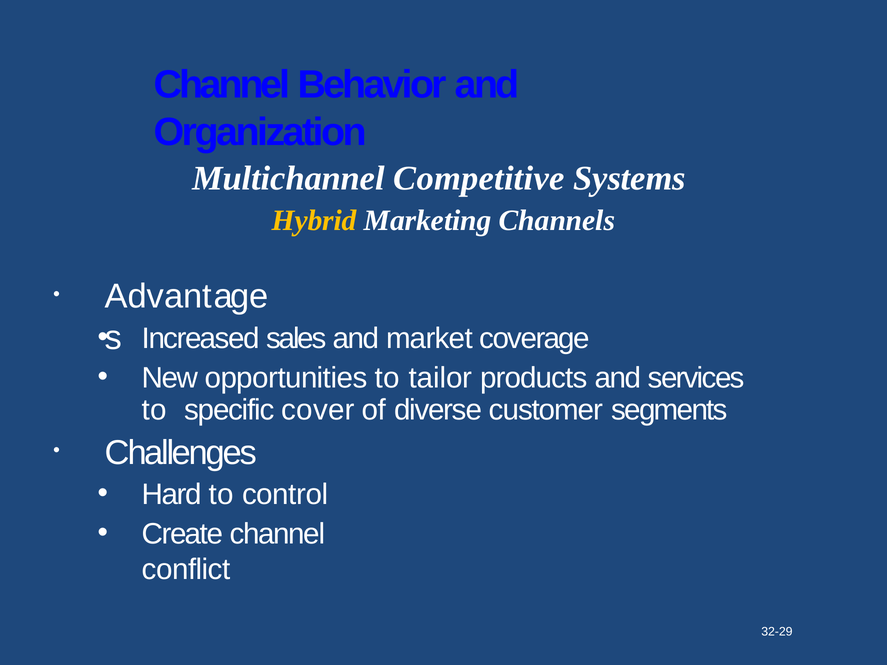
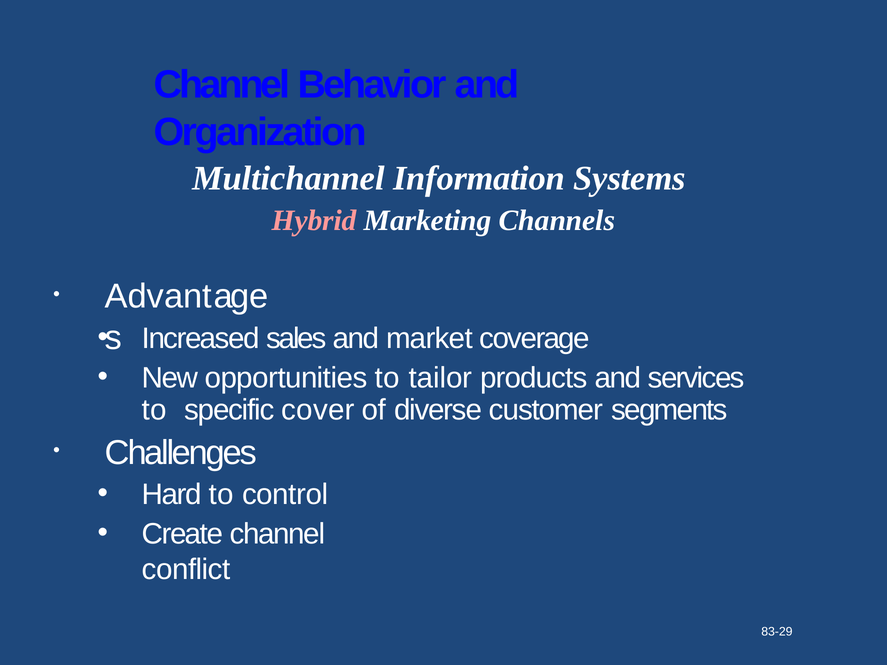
Competitive: Competitive -> Information (479, 179)
Hybrid colour: yellow -> pink (314, 220)
32-29: 32-29 -> 83-29 (777, 632)
